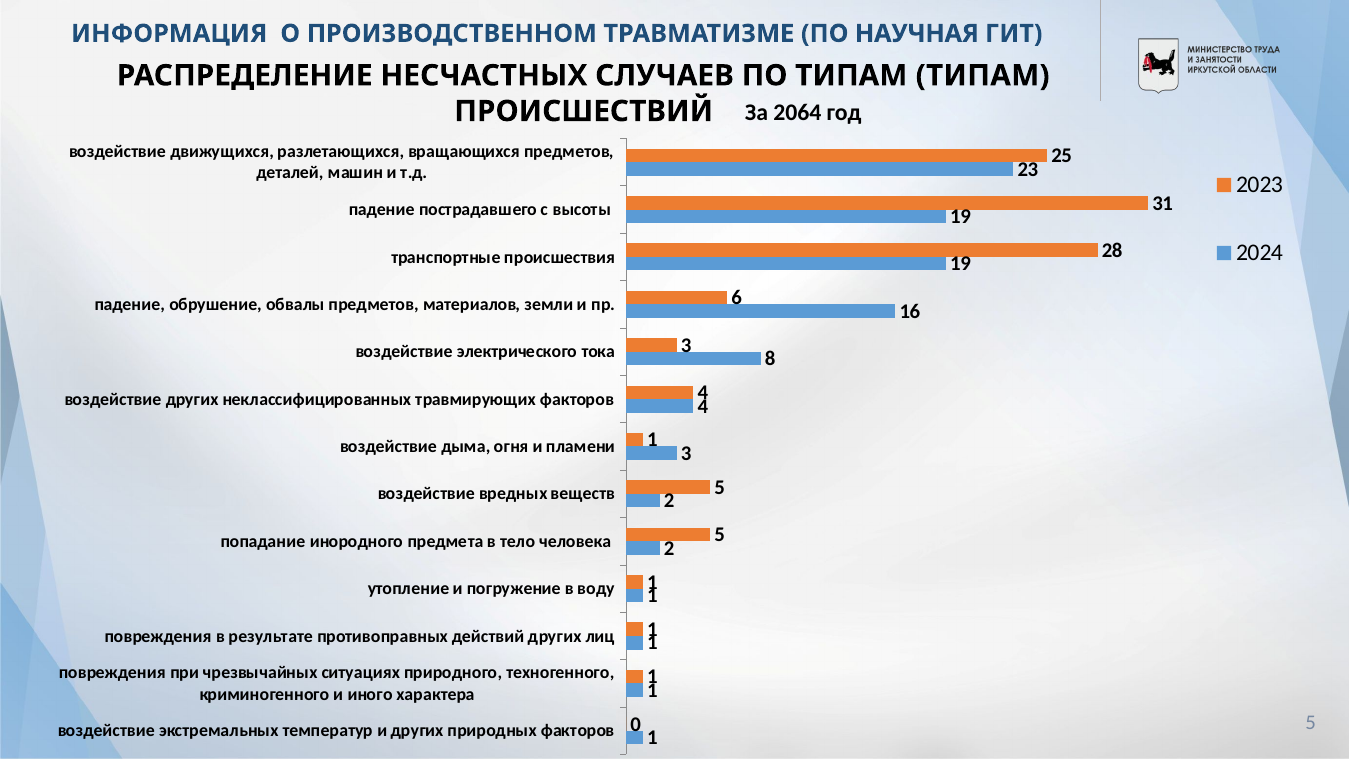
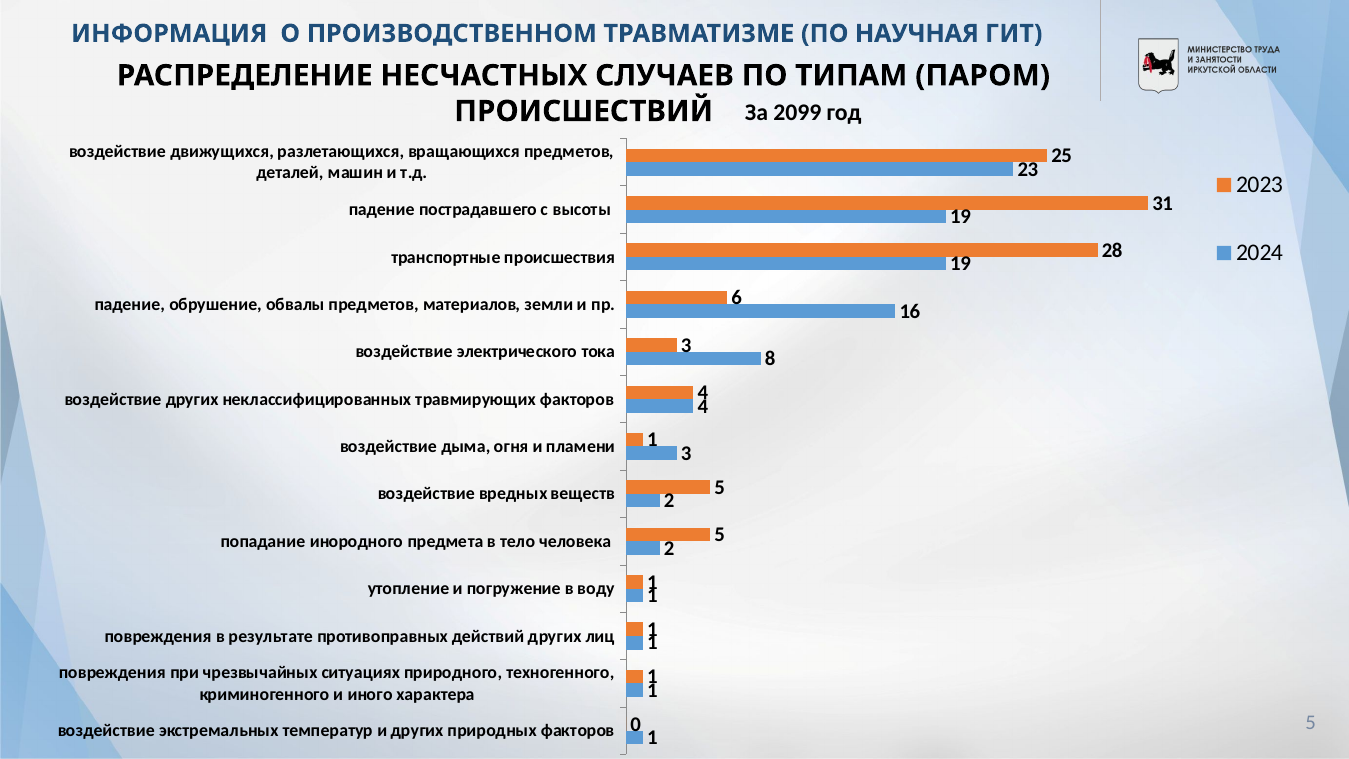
ТИПАМ ТИПАМ: ТИПАМ -> ПАРОМ (983, 76)
2064: 2064 -> 2099 (797, 112)
